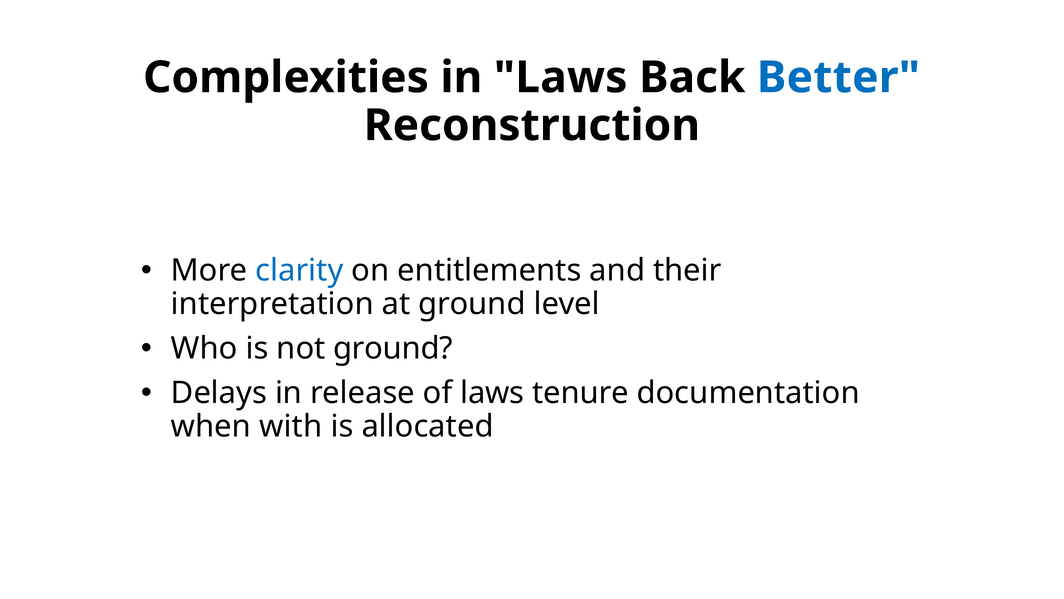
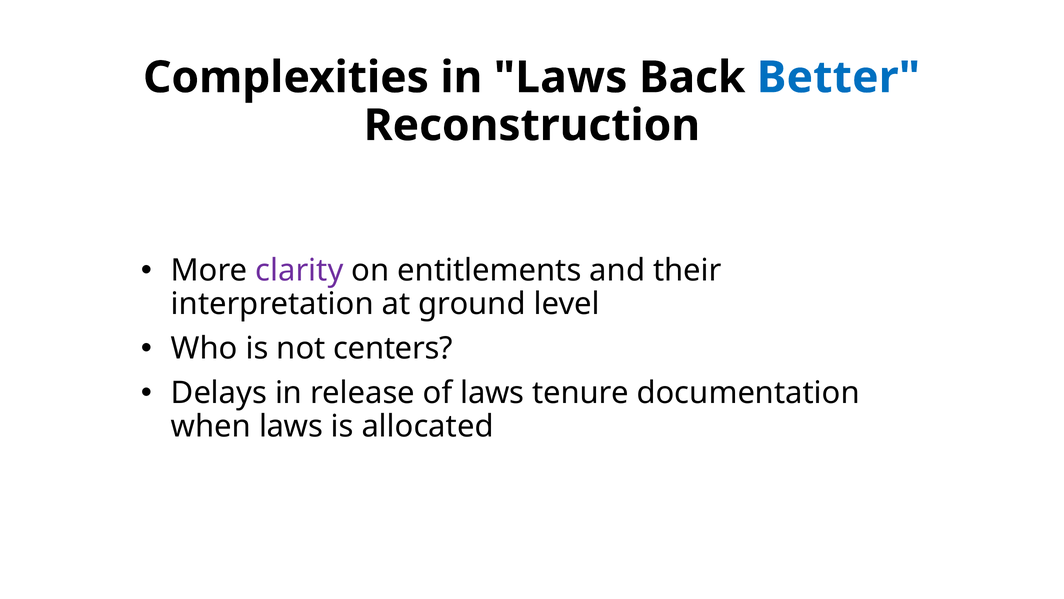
clarity colour: blue -> purple (299, 270)
not ground: ground -> centers (393, 348)
when with: with -> laws (291, 426)
